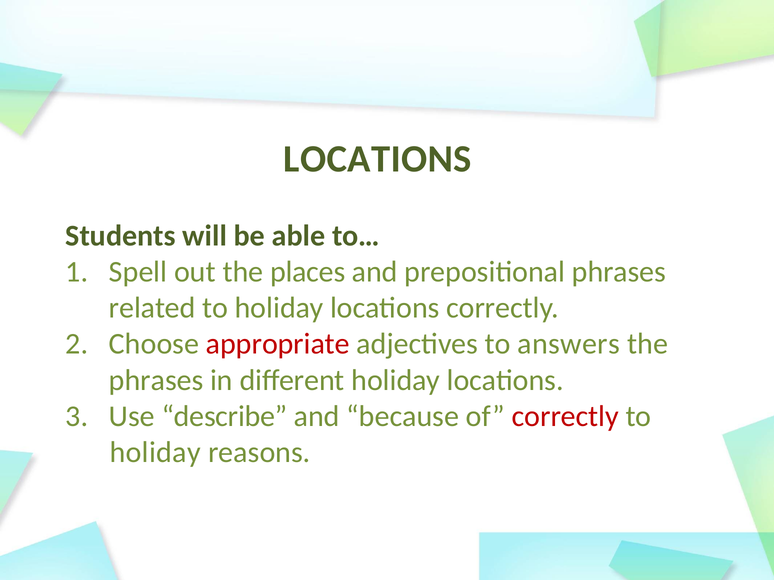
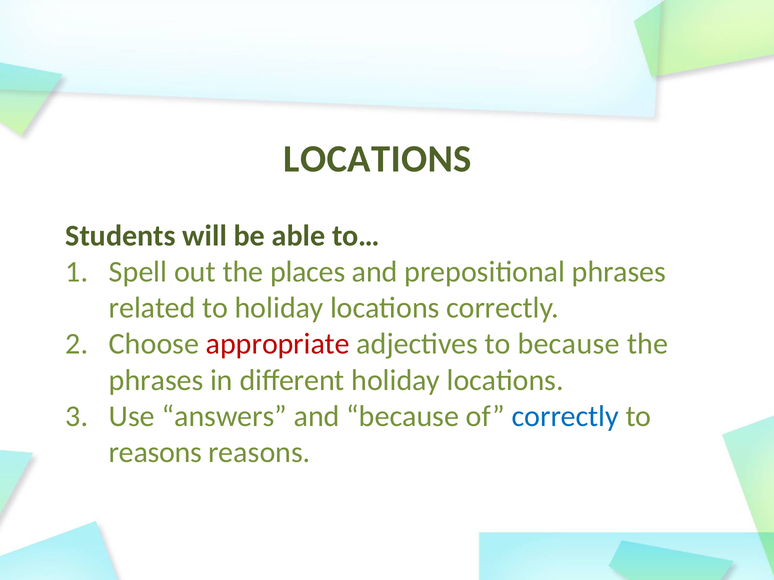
to answers: answers -> because (569, 344)
describe: describe -> answers (224, 417)
correctly colour: red -> blue (565, 417)
holiday: holiday -> reasons (155, 453)
